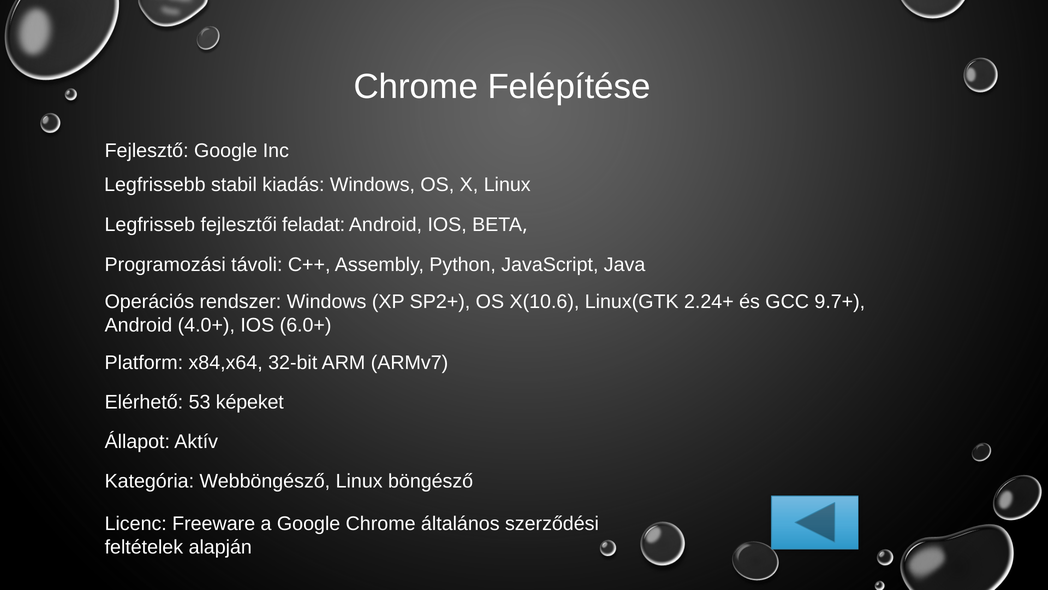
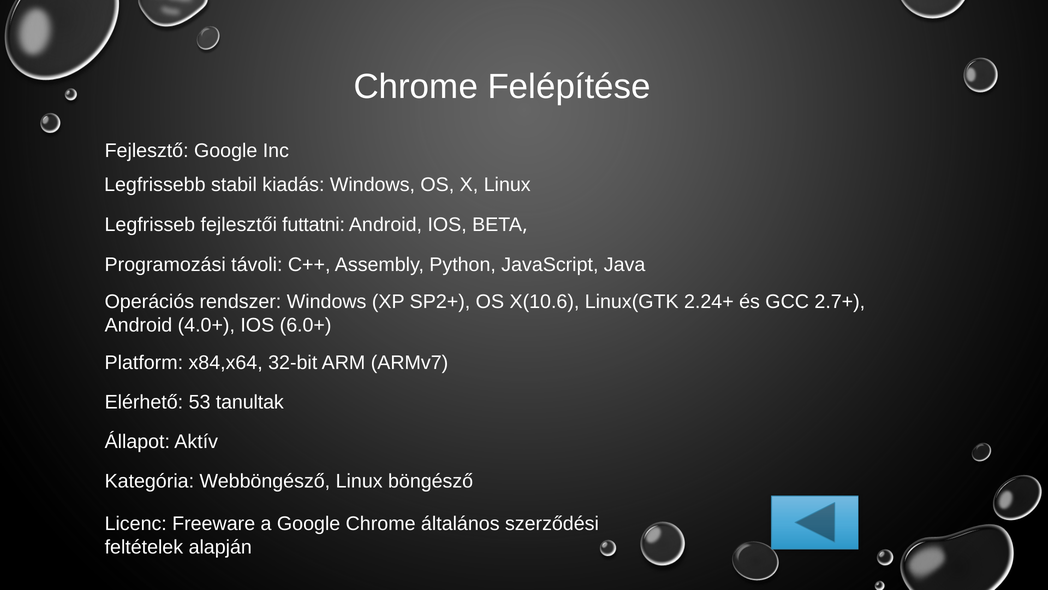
feladat: feladat -> futtatni (314, 224)
9.7+: 9.7+ -> 2.7+ (840, 301)
képeket: képeket -> tanultak (250, 402)
